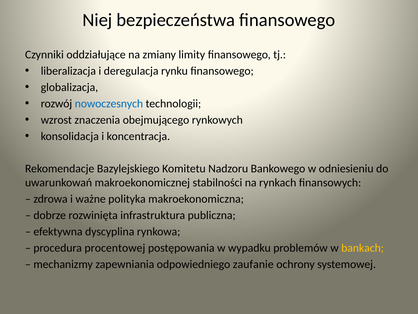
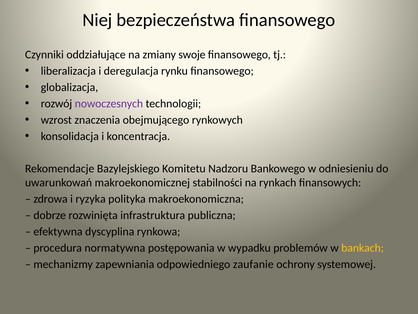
limity: limity -> swoje (192, 55)
nowoczesnych colour: blue -> purple (109, 103)
ważne: ważne -> ryzyka (91, 199)
procentowej: procentowej -> normatywna (115, 247)
